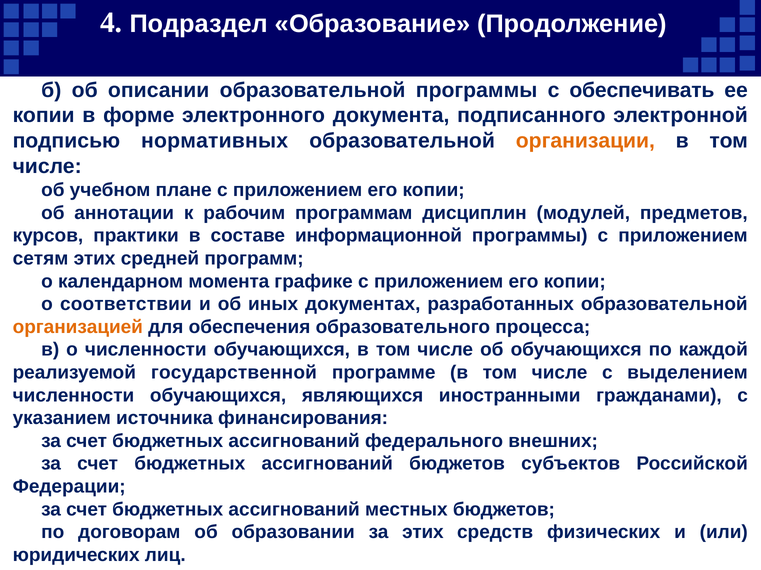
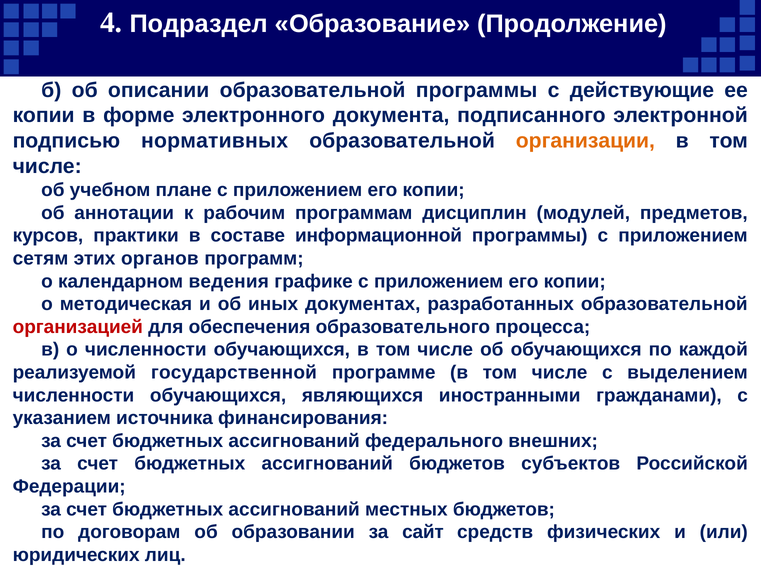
обеспечивать: обеспечивать -> действующие (642, 90)
средней: средней -> органов (160, 259)
момента: момента -> ведения (229, 282)
соответствии: соответствии -> методическая (126, 305)
организацией colour: orange -> red (78, 327)
за этих: этих -> сайт (423, 533)
